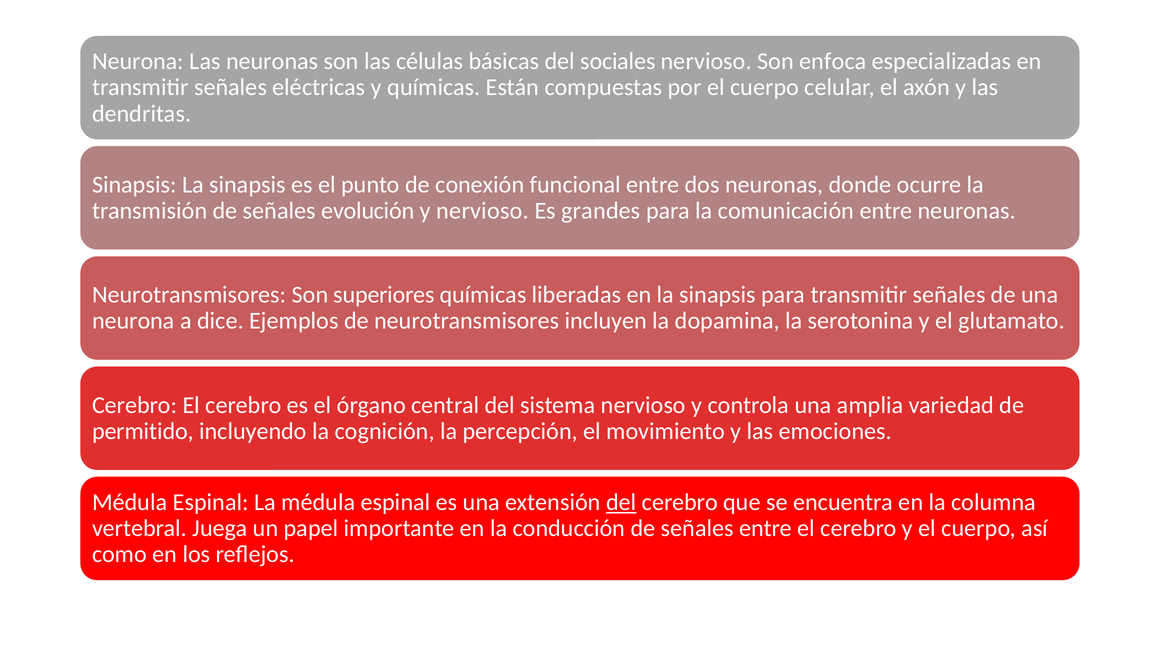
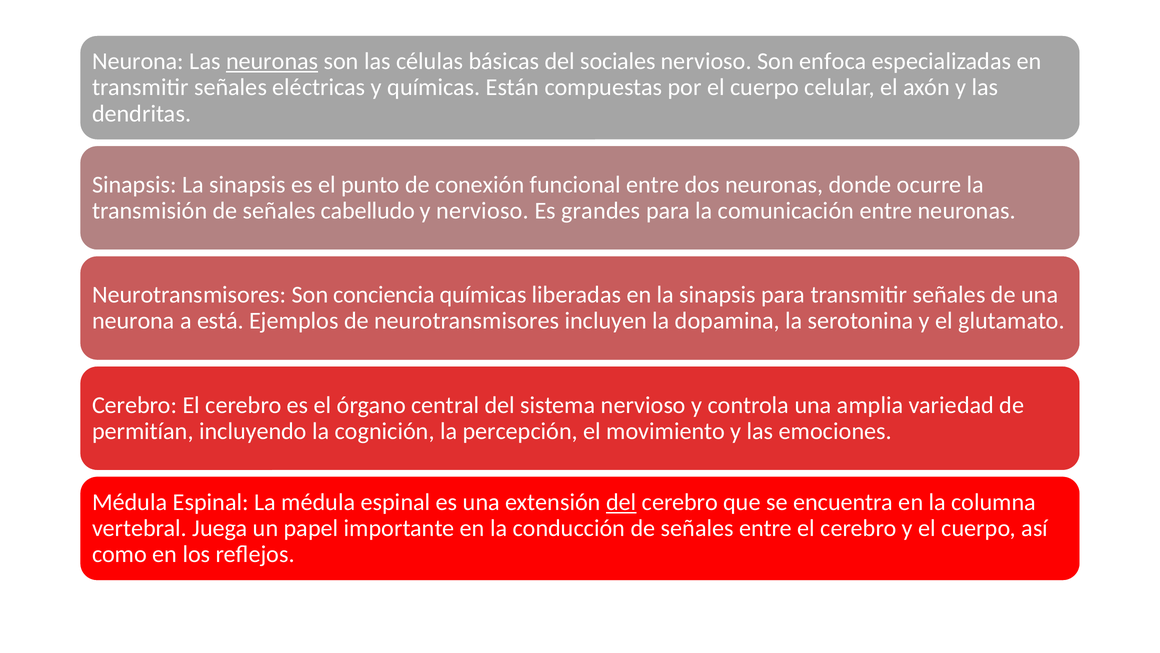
neuronas underline: none -> present (272, 61)
evolución: evolución -> cabelludo (368, 211)
superiores: superiores -> conciencia (384, 295)
dice: dice -> está (220, 321)
permitido: permitido -> permitían (143, 431)
